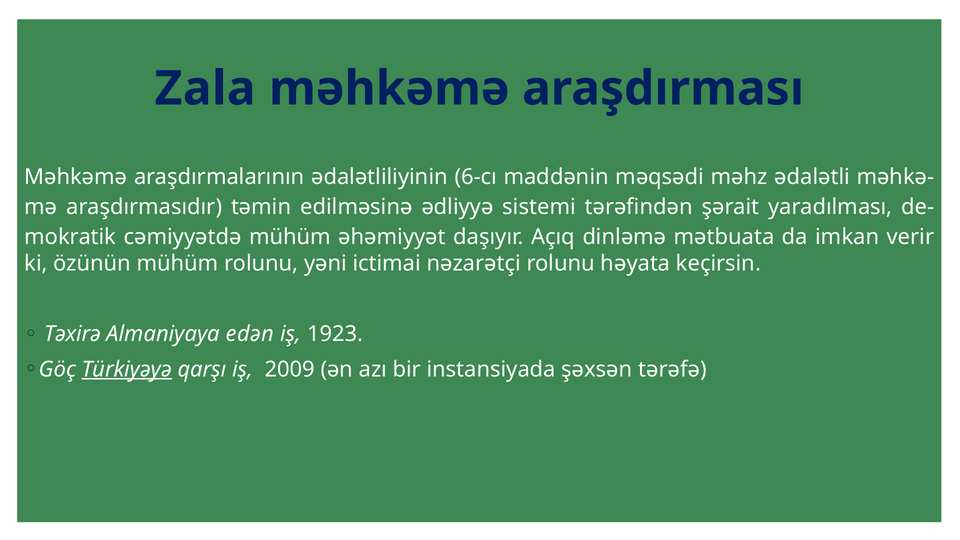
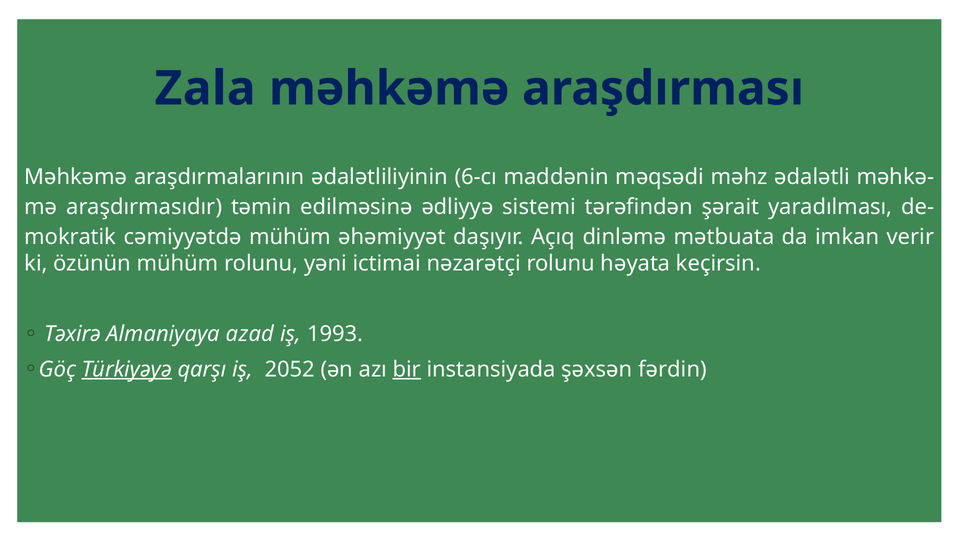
edən: edən -> azad (250, 334)
1923: 1923 -> 1993 (335, 334)
2009: 2009 -> 2052 (290, 369)
bir underline: none -> present (407, 369)
tərəfə: tərəfə -> fərdin (672, 369)
